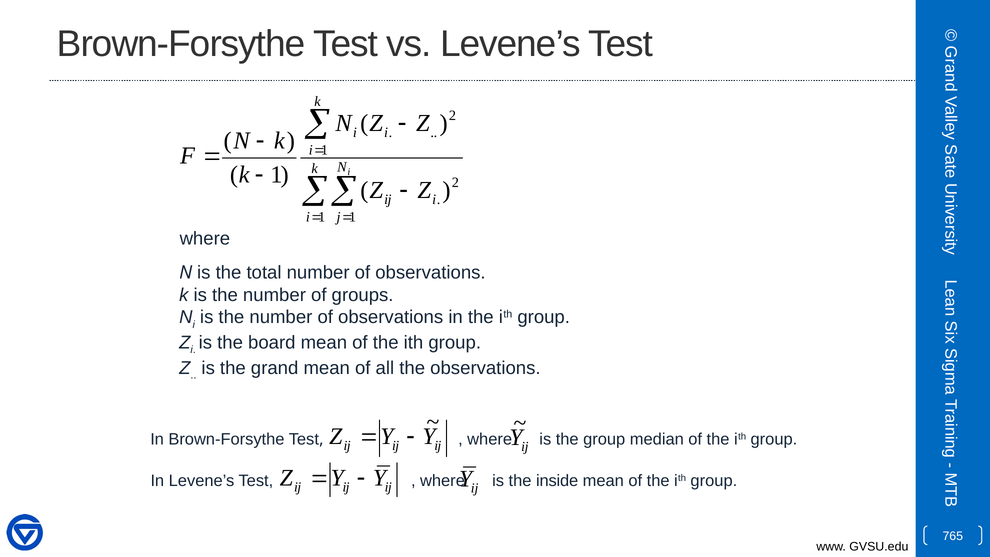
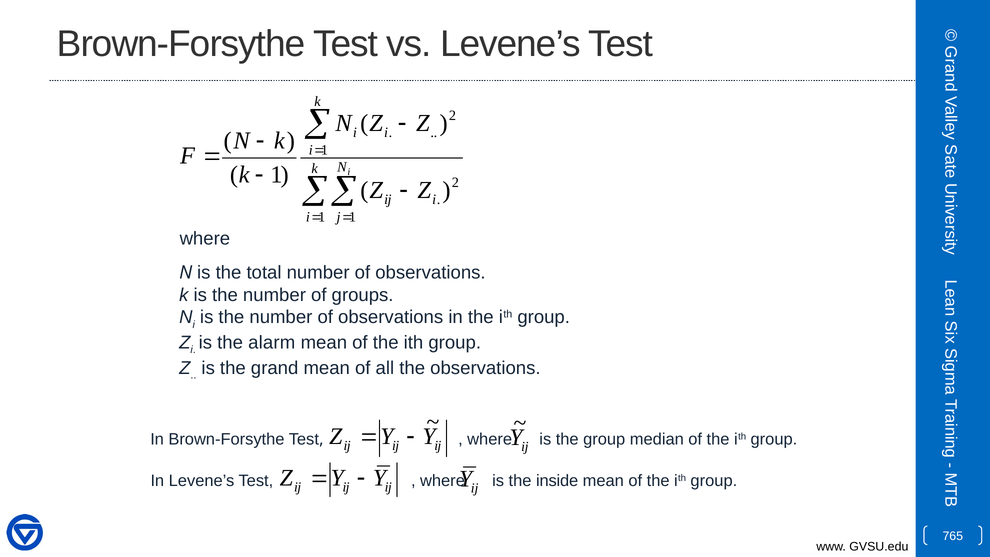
board: board -> alarm (272, 343)
